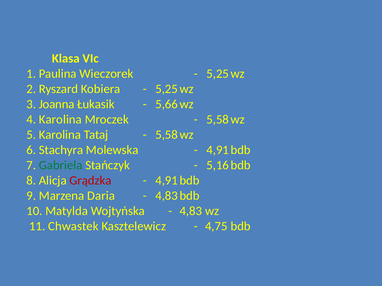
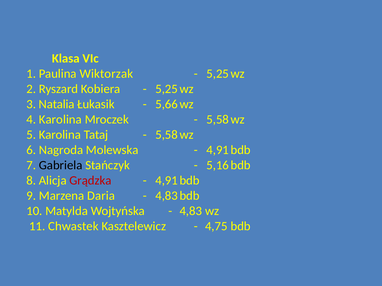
Wieczorek: Wieczorek -> Wiktorzak (106, 74)
Joanna: Joanna -> Natalia (57, 104)
Stachyra: Stachyra -> Nagroda (61, 150)
Gabriela colour: green -> black (61, 165)
